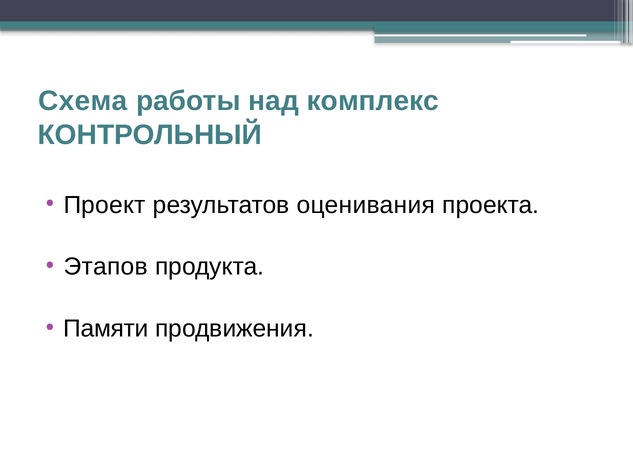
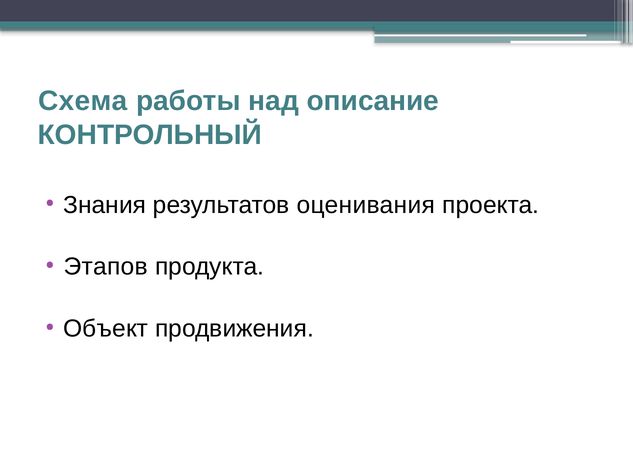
комплекс: комплекс -> описание (373, 101)
Проект: Проект -> Знания (105, 205)
Памяти: Памяти -> Объект (106, 328)
